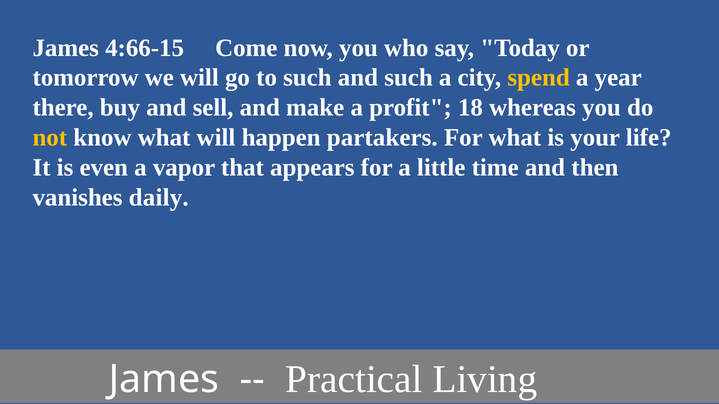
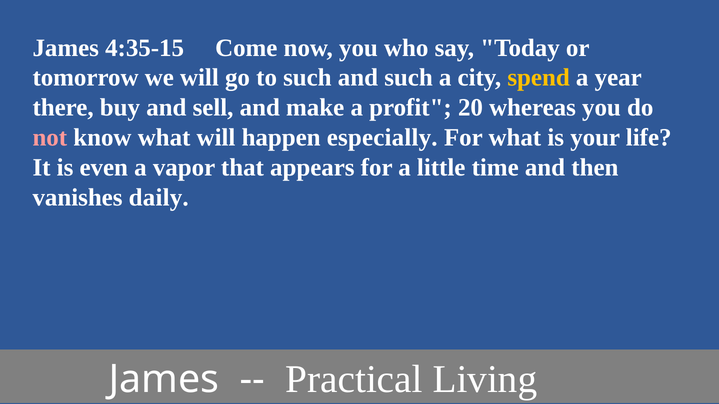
4:66-15: 4:66-15 -> 4:35-15 (145, 48)
18: 18 -> 20 (471, 108)
not colour: yellow -> pink (50, 138)
partakers: partakers -> especially (382, 138)
